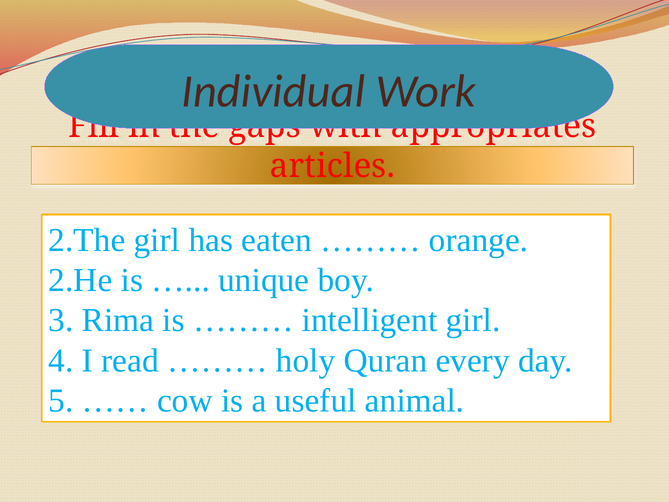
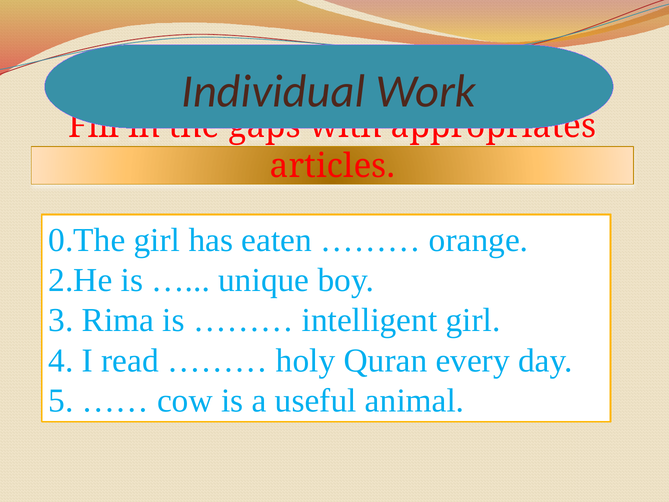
2.The: 2.The -> 0.The (87, 240)
